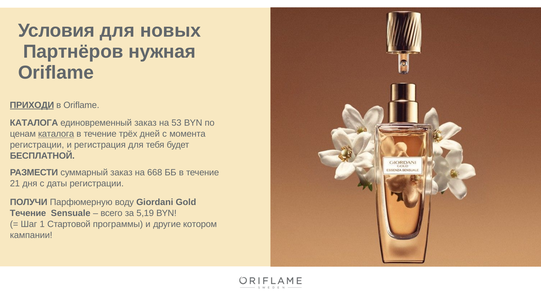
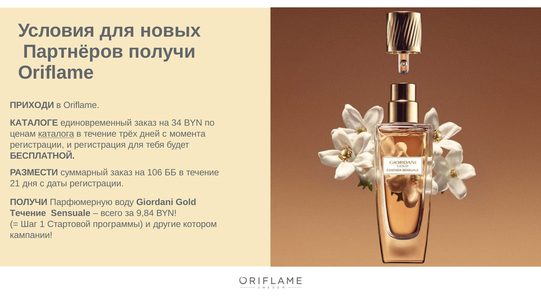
Партнёров нужная: нужная -> получи (162, 52)
ПРИХОДИ underline: present -> none (32, 105)
КАТАЛОГА: КАТАЛОГА -> КАТАЛОГЕ (34, 123)
53: 53 -> 34 (176, 123)
668: 668 -> 106 (155, 172)
5,19: 5,19 -> 9,84 (145, 213)
